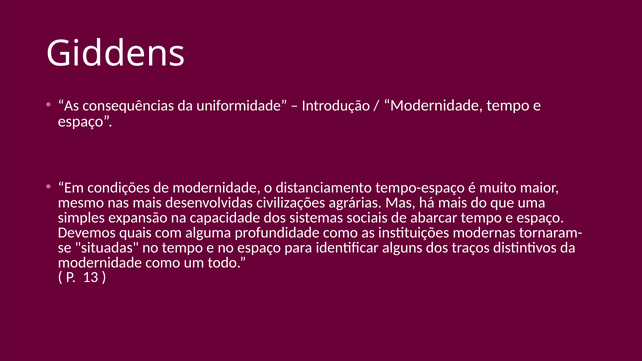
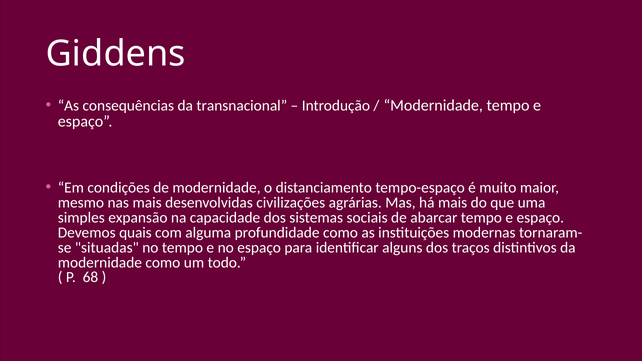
uniformidade: uniformidade -> transnacional (242, 106)
13: 13 -> 68 (90, 277)
